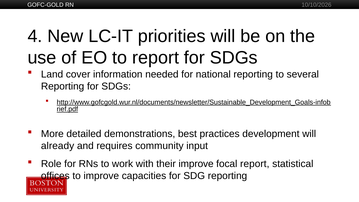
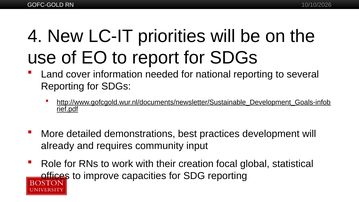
their improve: improve -> creation (196, 164)
focal report: report -> global (255, 164)
